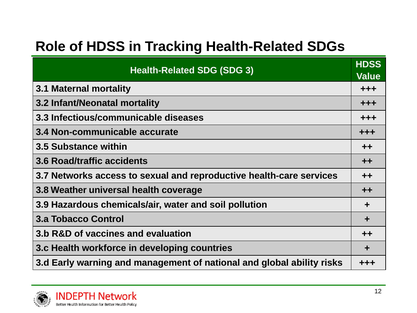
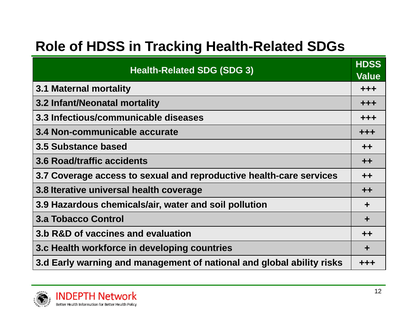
within: within -> based (114, 147)
3.7 Networks: Networks -> Coverage (72, 176)
Weather: Weather -> Iterative (69, 190)
